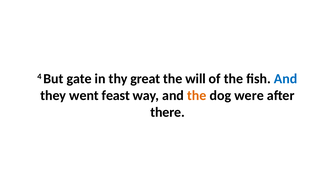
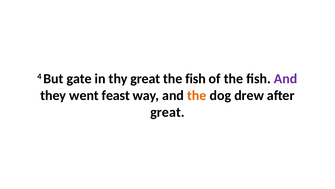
will: will -> fish (196, 78)
And colour: blue -> purple (286, 78)
were: were -> drew (249, 95)
there: there -> great (167, 112)
